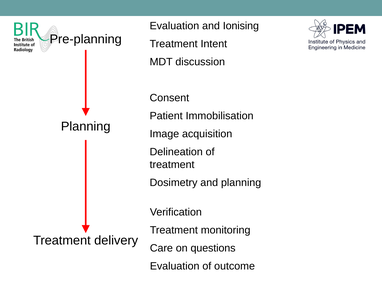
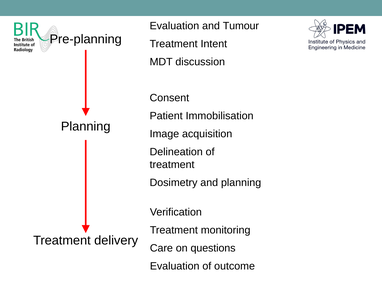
Ionising: Ionising -> Tumour (241, 26)
